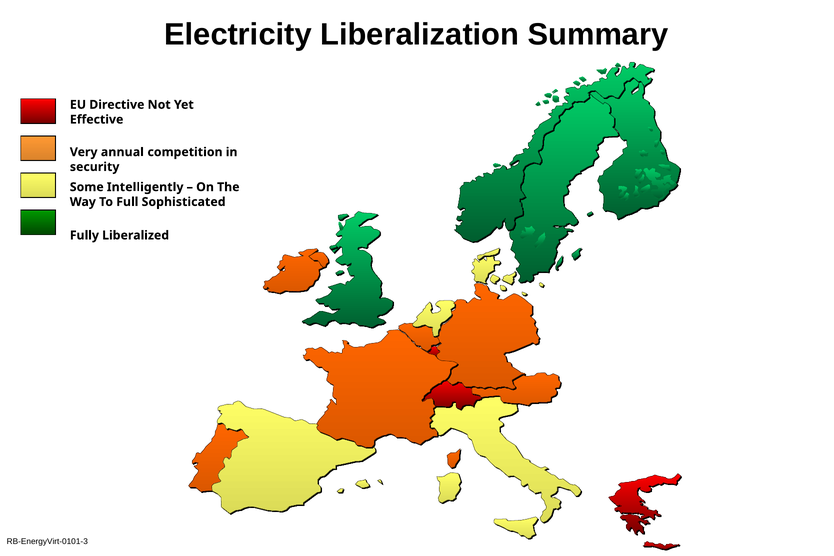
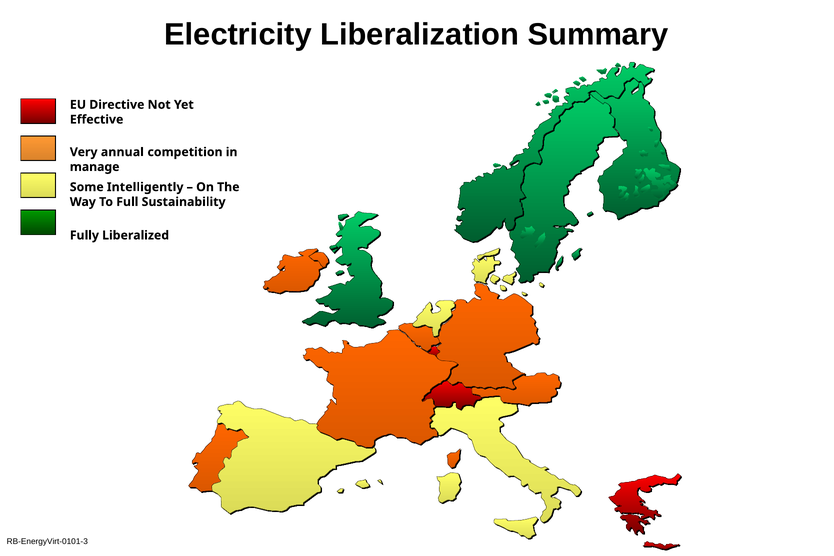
security: security -> manage (95, 167)
Sophisticated: Sophisticated -> Sustainability (184, 202)
